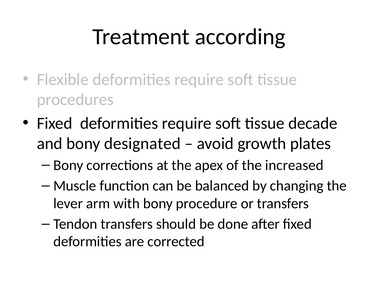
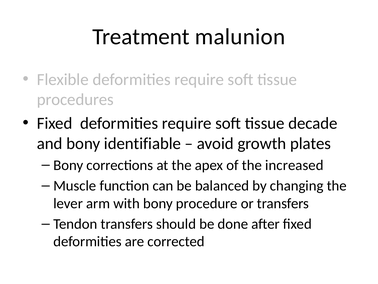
according: according -> malunion (240, 37)
designated: designated -> identifiable (142, 143)
